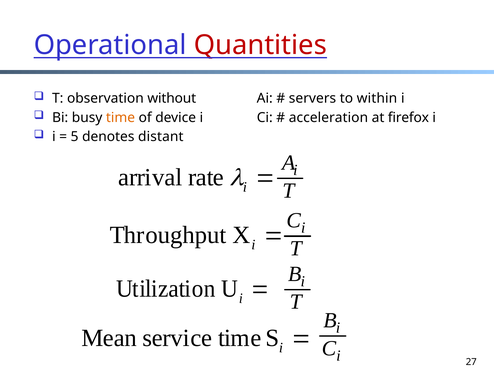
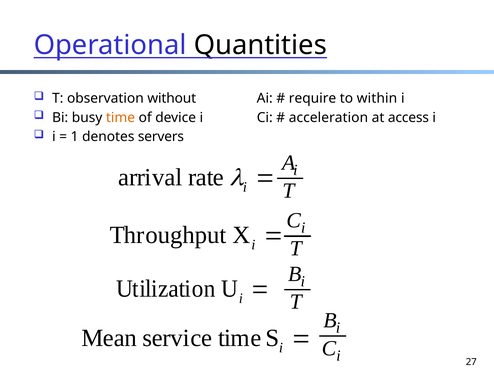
Quantities colour: red -> black (260, 45)
servers: servers -> require (313, 98)
firefox: firefox -> access (408, 117)
5: 5 -> 1 (75, 137)
distant: distant -> servers (161, 137)
